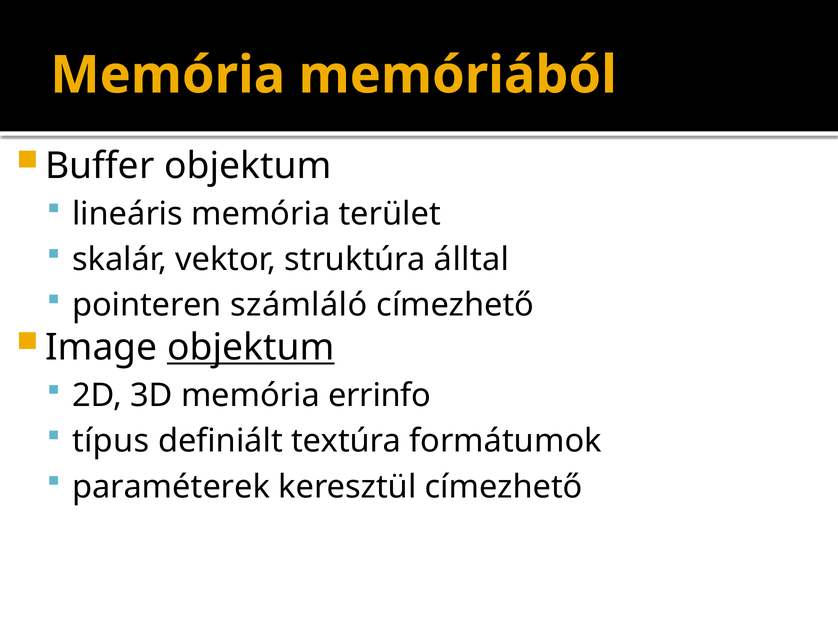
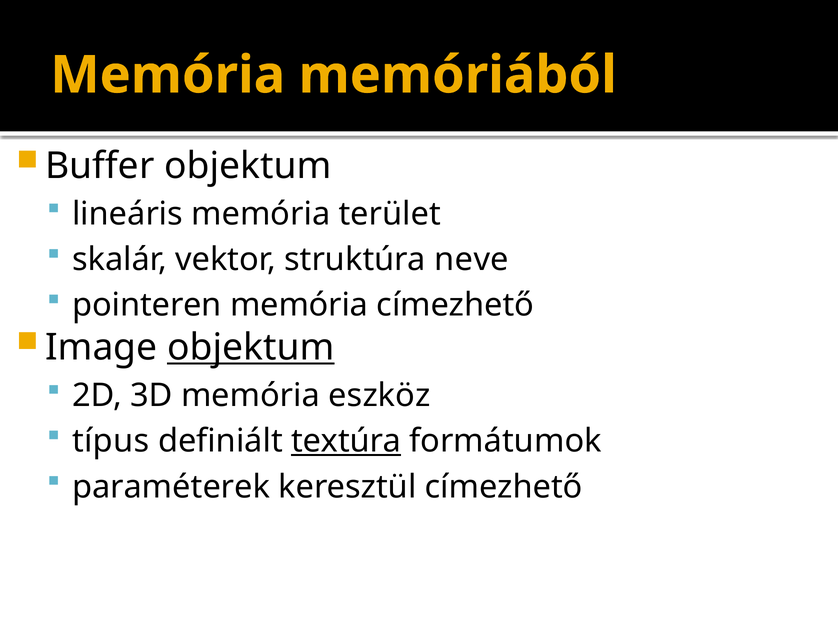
álltal: álltal -> neve (472, 260)
pointeren számláló: számláló -> memória (299, 305)
errinfo: errinfo -> eszköz (379, 396)
textúra underline: none -> present (346, 441)
